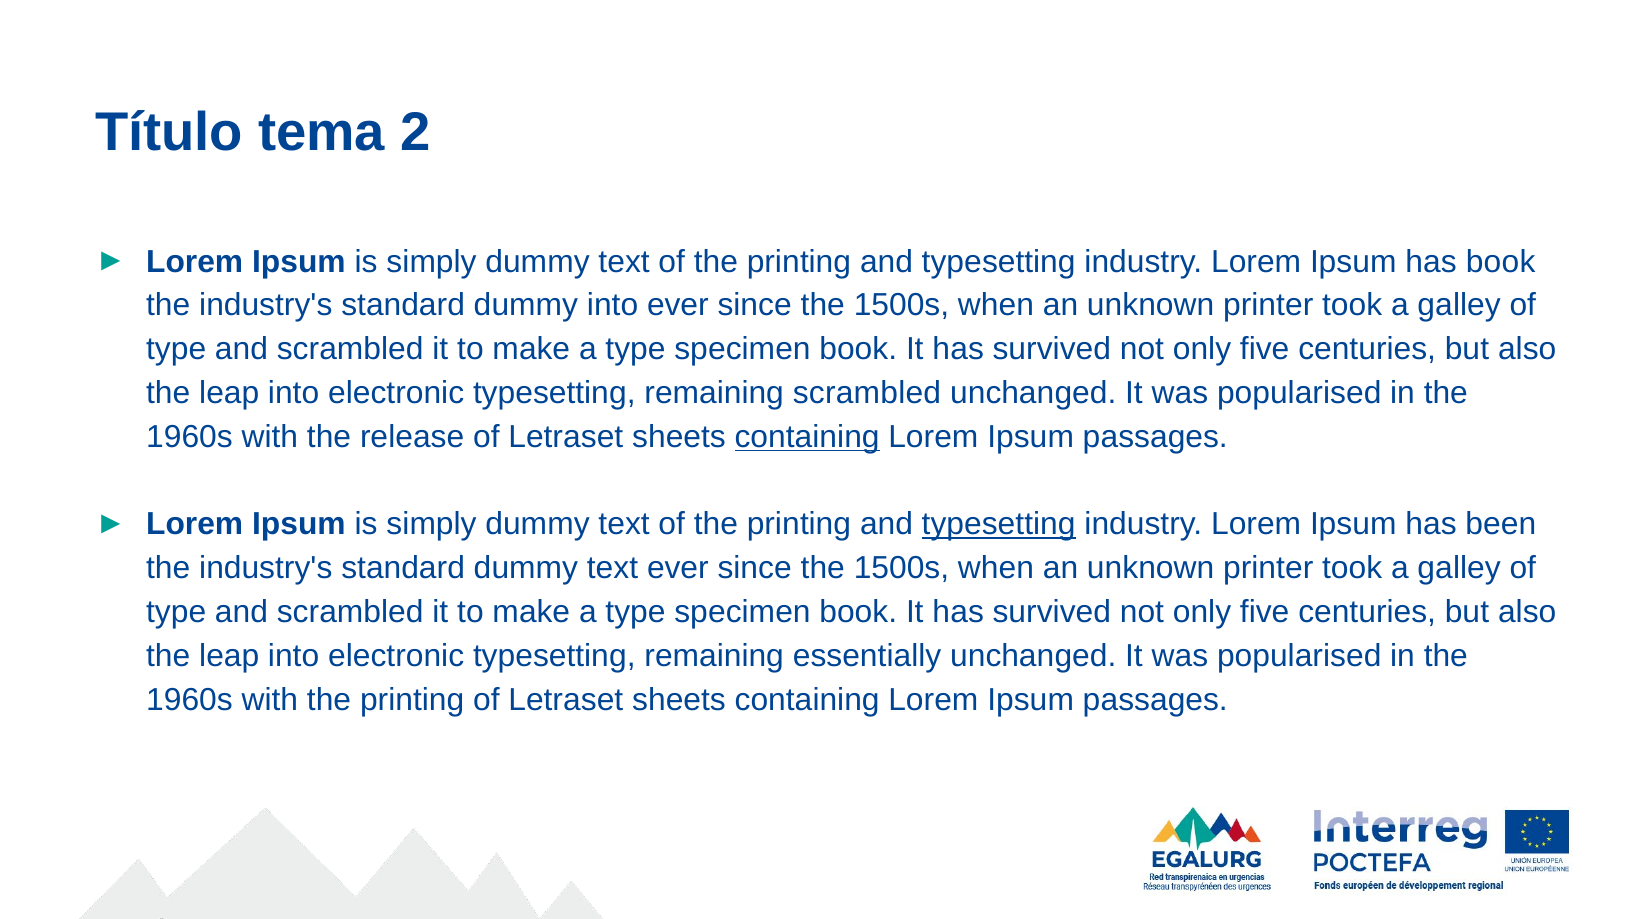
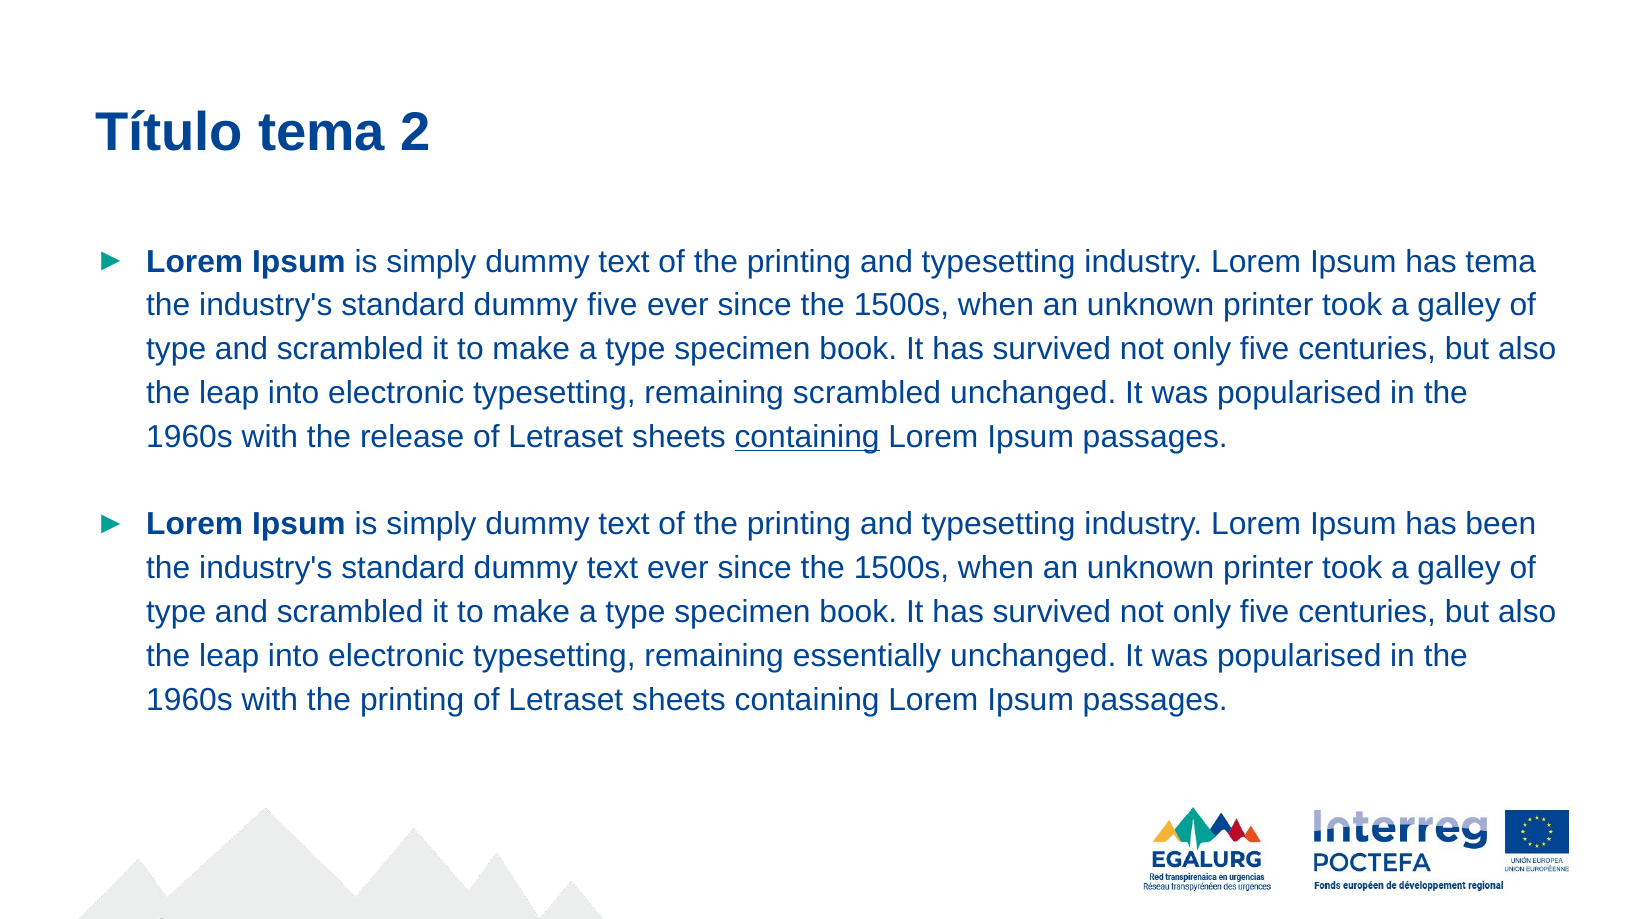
has book: book -> tema (1501, 261)
dummy into: into -> five (612, 305)
typesetting underline: present -> none (999, 524)
